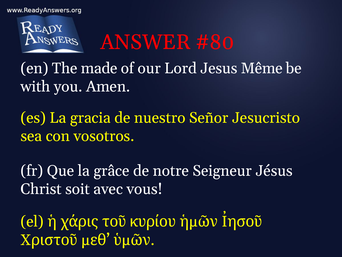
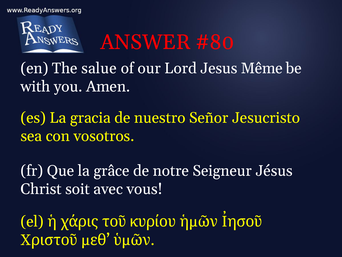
made: made -> salue (99, 68)
